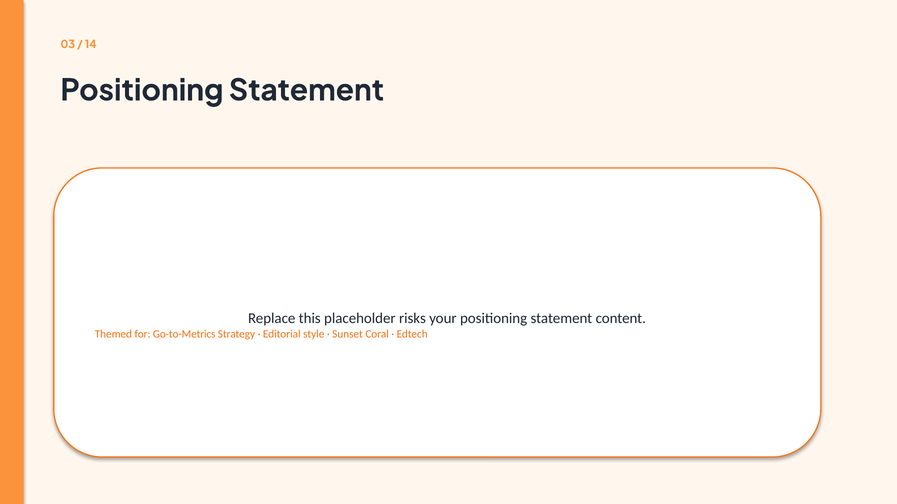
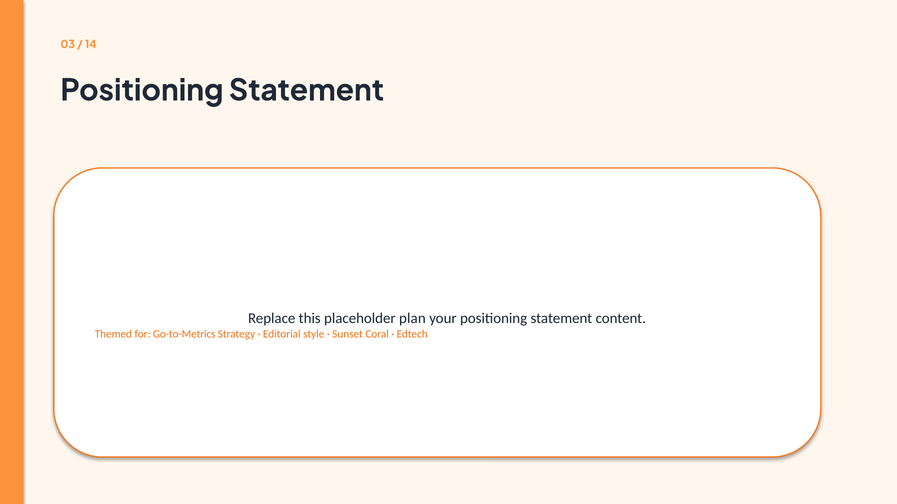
risks: risks -> plan (412, 319)
